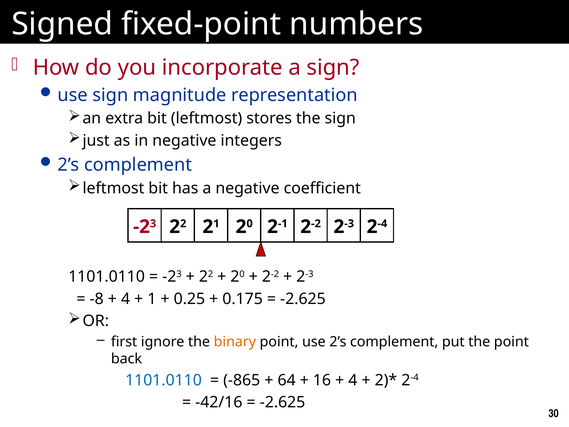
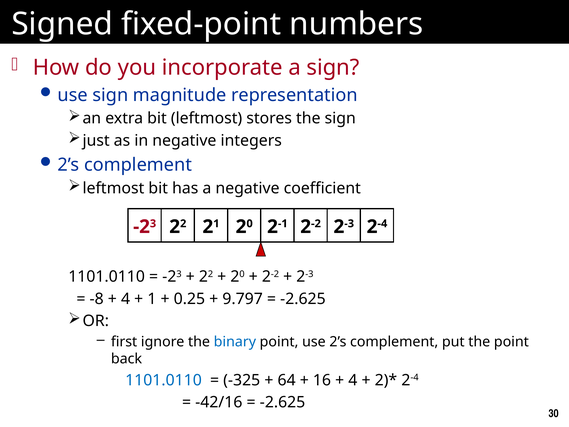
0.175: 0.175 -> 9.797 (243, 299)
binary colour: orange -> blue (235, 342)
-865: -865 -> -325 (242, 380)
